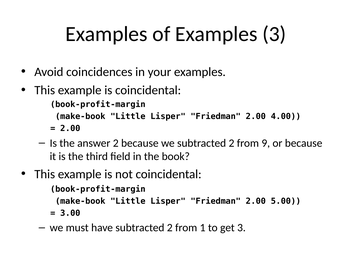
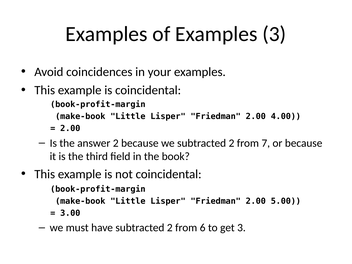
9: 9 -> 7 (266, 143)
1: 1 -> 6 (203, 228)
